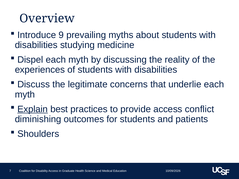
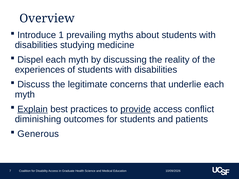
9: 9 -> 1 (61, 35)
provide underline: none -> present (136, 109)
Shoulders: Shoulders -> Generous (38, 134)
